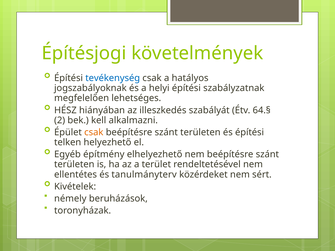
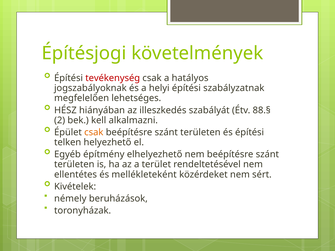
tevékenység colour: blue -> red (113, 78)
64.§: 64.§ -> 88.§ (262, 110)
tanulmányterv: tanulmányterv -> mellékleteként (144, 175)
